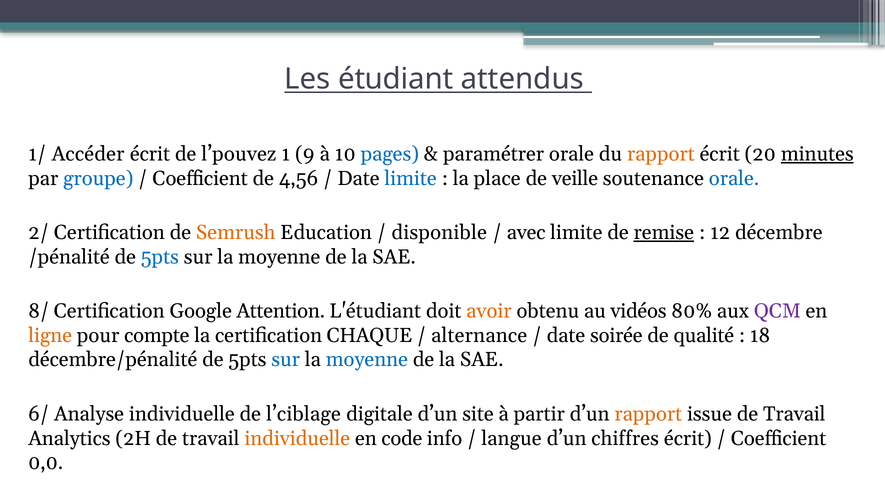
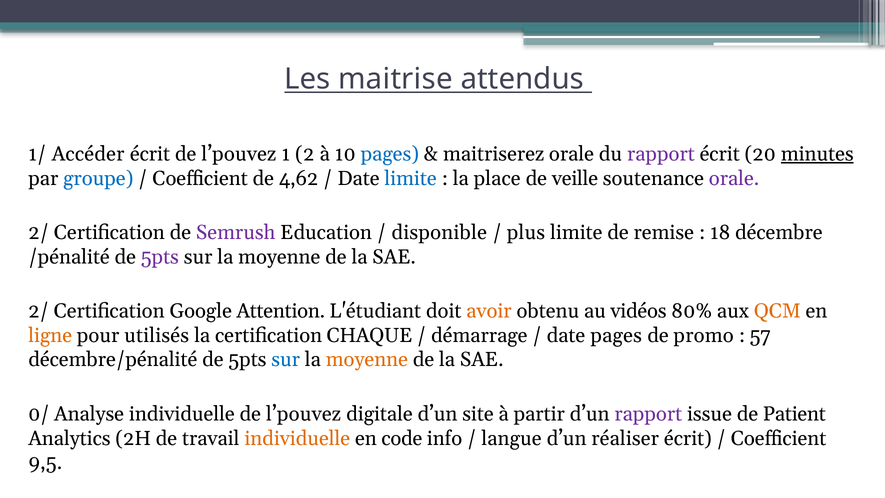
étudiant: étudiant -> maitrise (395, 79)
9: 9 -> 2 (305, 154)
paramétrer: paramétrer -> maitriserez (494, 154)
rapport colour: orange -> purple (661, 154)
4,56: 4,56 -> 4,62 (299, 178)
orale colour: blue -> purple (734, 178)
Semrush colour: orange -> purple (236, 232)
avec: avec -> plus (526, 232)
remise underline: present -> none (664, 232)
12: 12 -> 18 (720, 232)
5pts colour: blue -> purple (160, 257)
8/: 8/ -> 2/ (39, 311)
QCM colour: purple -> orange (777, 311)
compte: compte -> utilisés (157, 335)
alternance: alternance -> démarrage (479, 335)
date soirée: soirée -> pages (616, 335)
qualité: qualité -> promo (704, 335)
18: 18 -> 57 (760, 335)
moyenne colour: blue -> orange (367, 360)
6/: 6/ -> 0/ (39, 414)
individuelle de l’ciblage: l’ciblage -> l’pouvez (303, 414)
rapport colour: orange -> purple (648, 414)
issue de Travail: Travail -> Patient (794, 414)
chiffres: chiffres -> réaliser (625, 438)
0,0: 0,0 -> 9,5 (45, 463)
